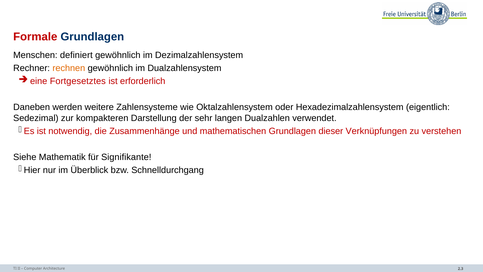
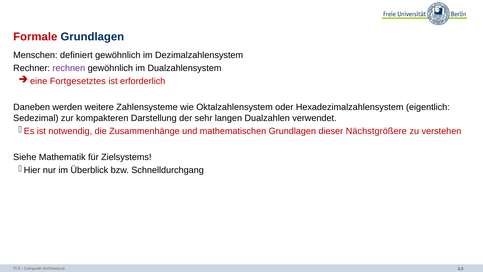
rechnen colour: orange -> purple (69, 68)
Verknüpfungen: Verknüpfungen -> Nächstgrößere (376, 131)
Signifikante: Signifikante -> Zielsystems (126, 157)
